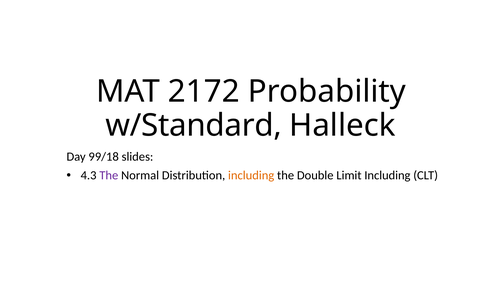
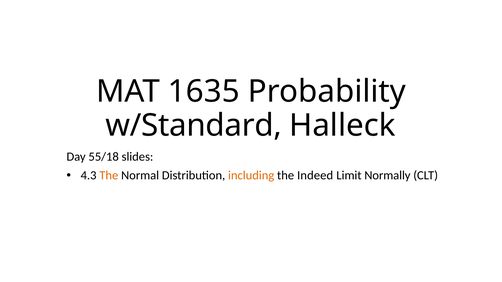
2172: 2172 -> 1635 (204, 92)
99/18: 99/18 -> 55/18 (104, 157)
The colour: purple -> orange (109, 176)
Double: Double -> Indeed (315, 176)
Limit Including: Including -> Normally (387, 176)
